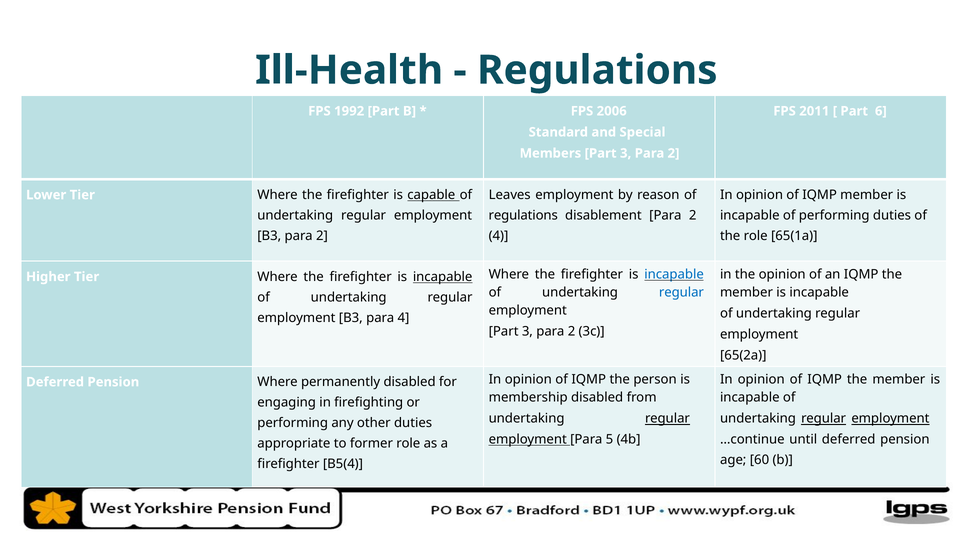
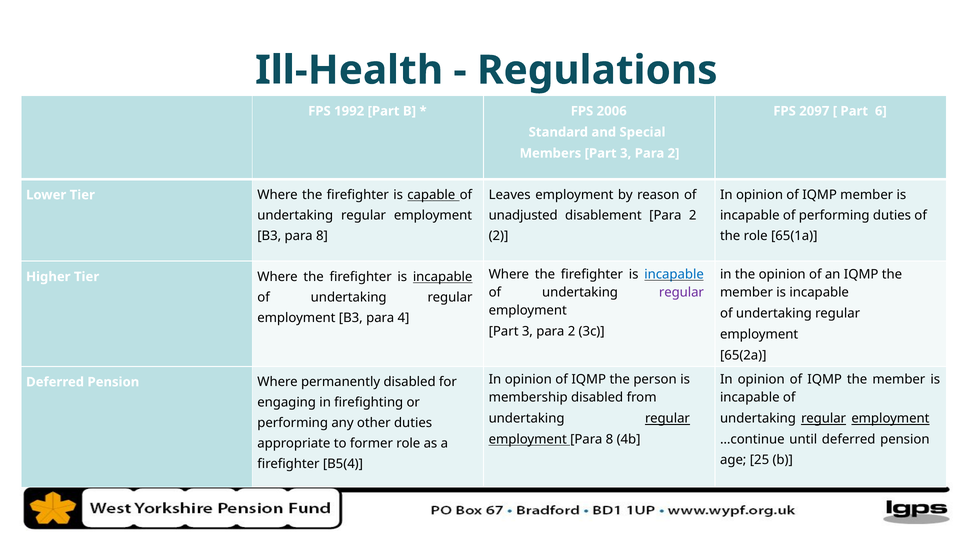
2011: 2011 -> 2097 (814, 111)
regulations: regulations -> unadjusted (523, 216)
B3 para 2: 2 -> 8 (322, 236)
4: 4 -> 2 (499, 236)
regular colour: blue -> purple (681, 292)
employment Para 5: 5 -> 8 (609, 439)
60: 60 -> 25 (759, 460)
